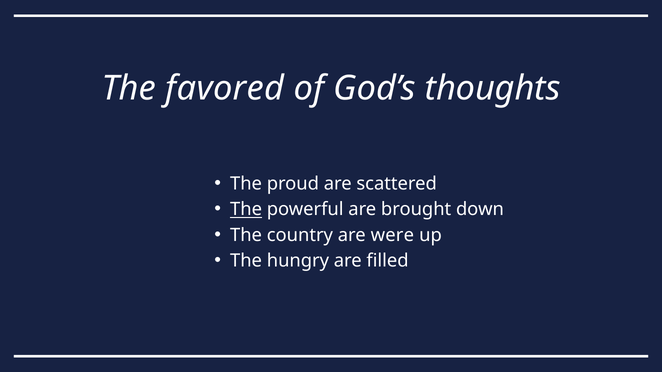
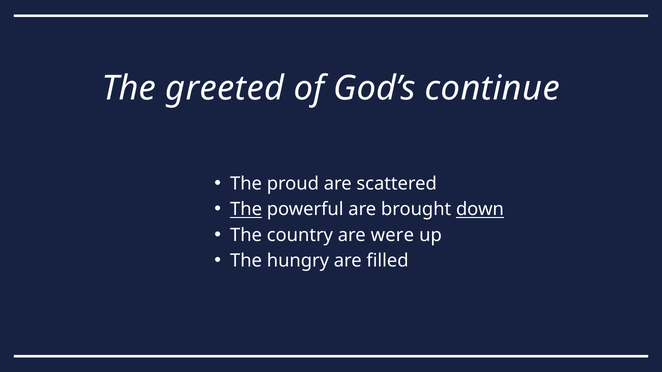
favored: favored -> greeted (225, 88)
thoughts: thoughts -> continue (492, 88)
down underline: none -> present (480, 210)
